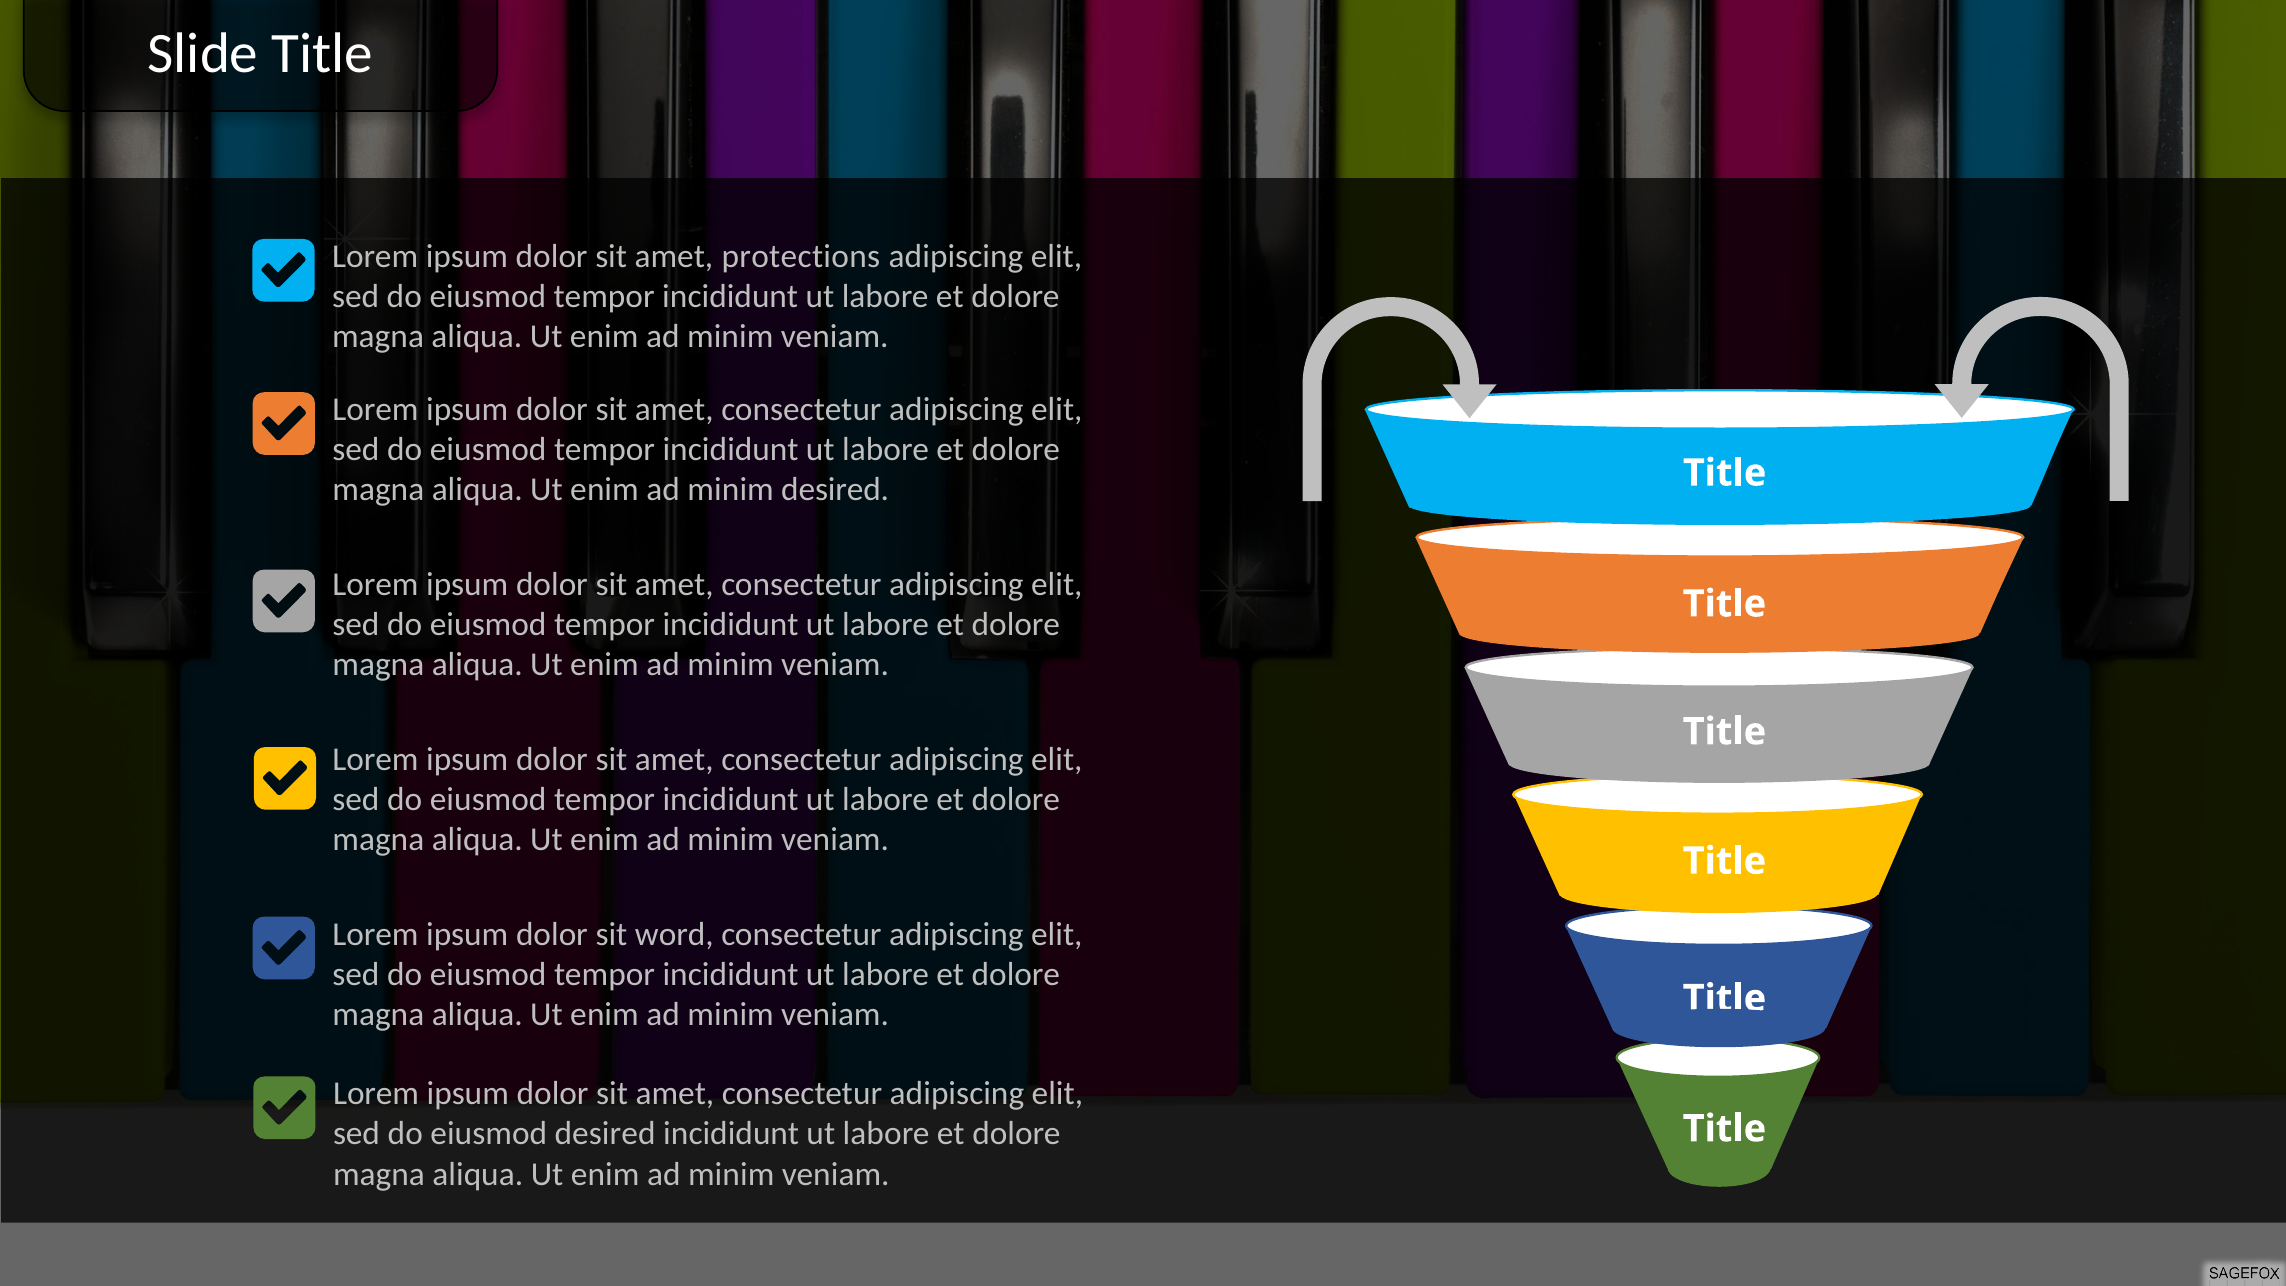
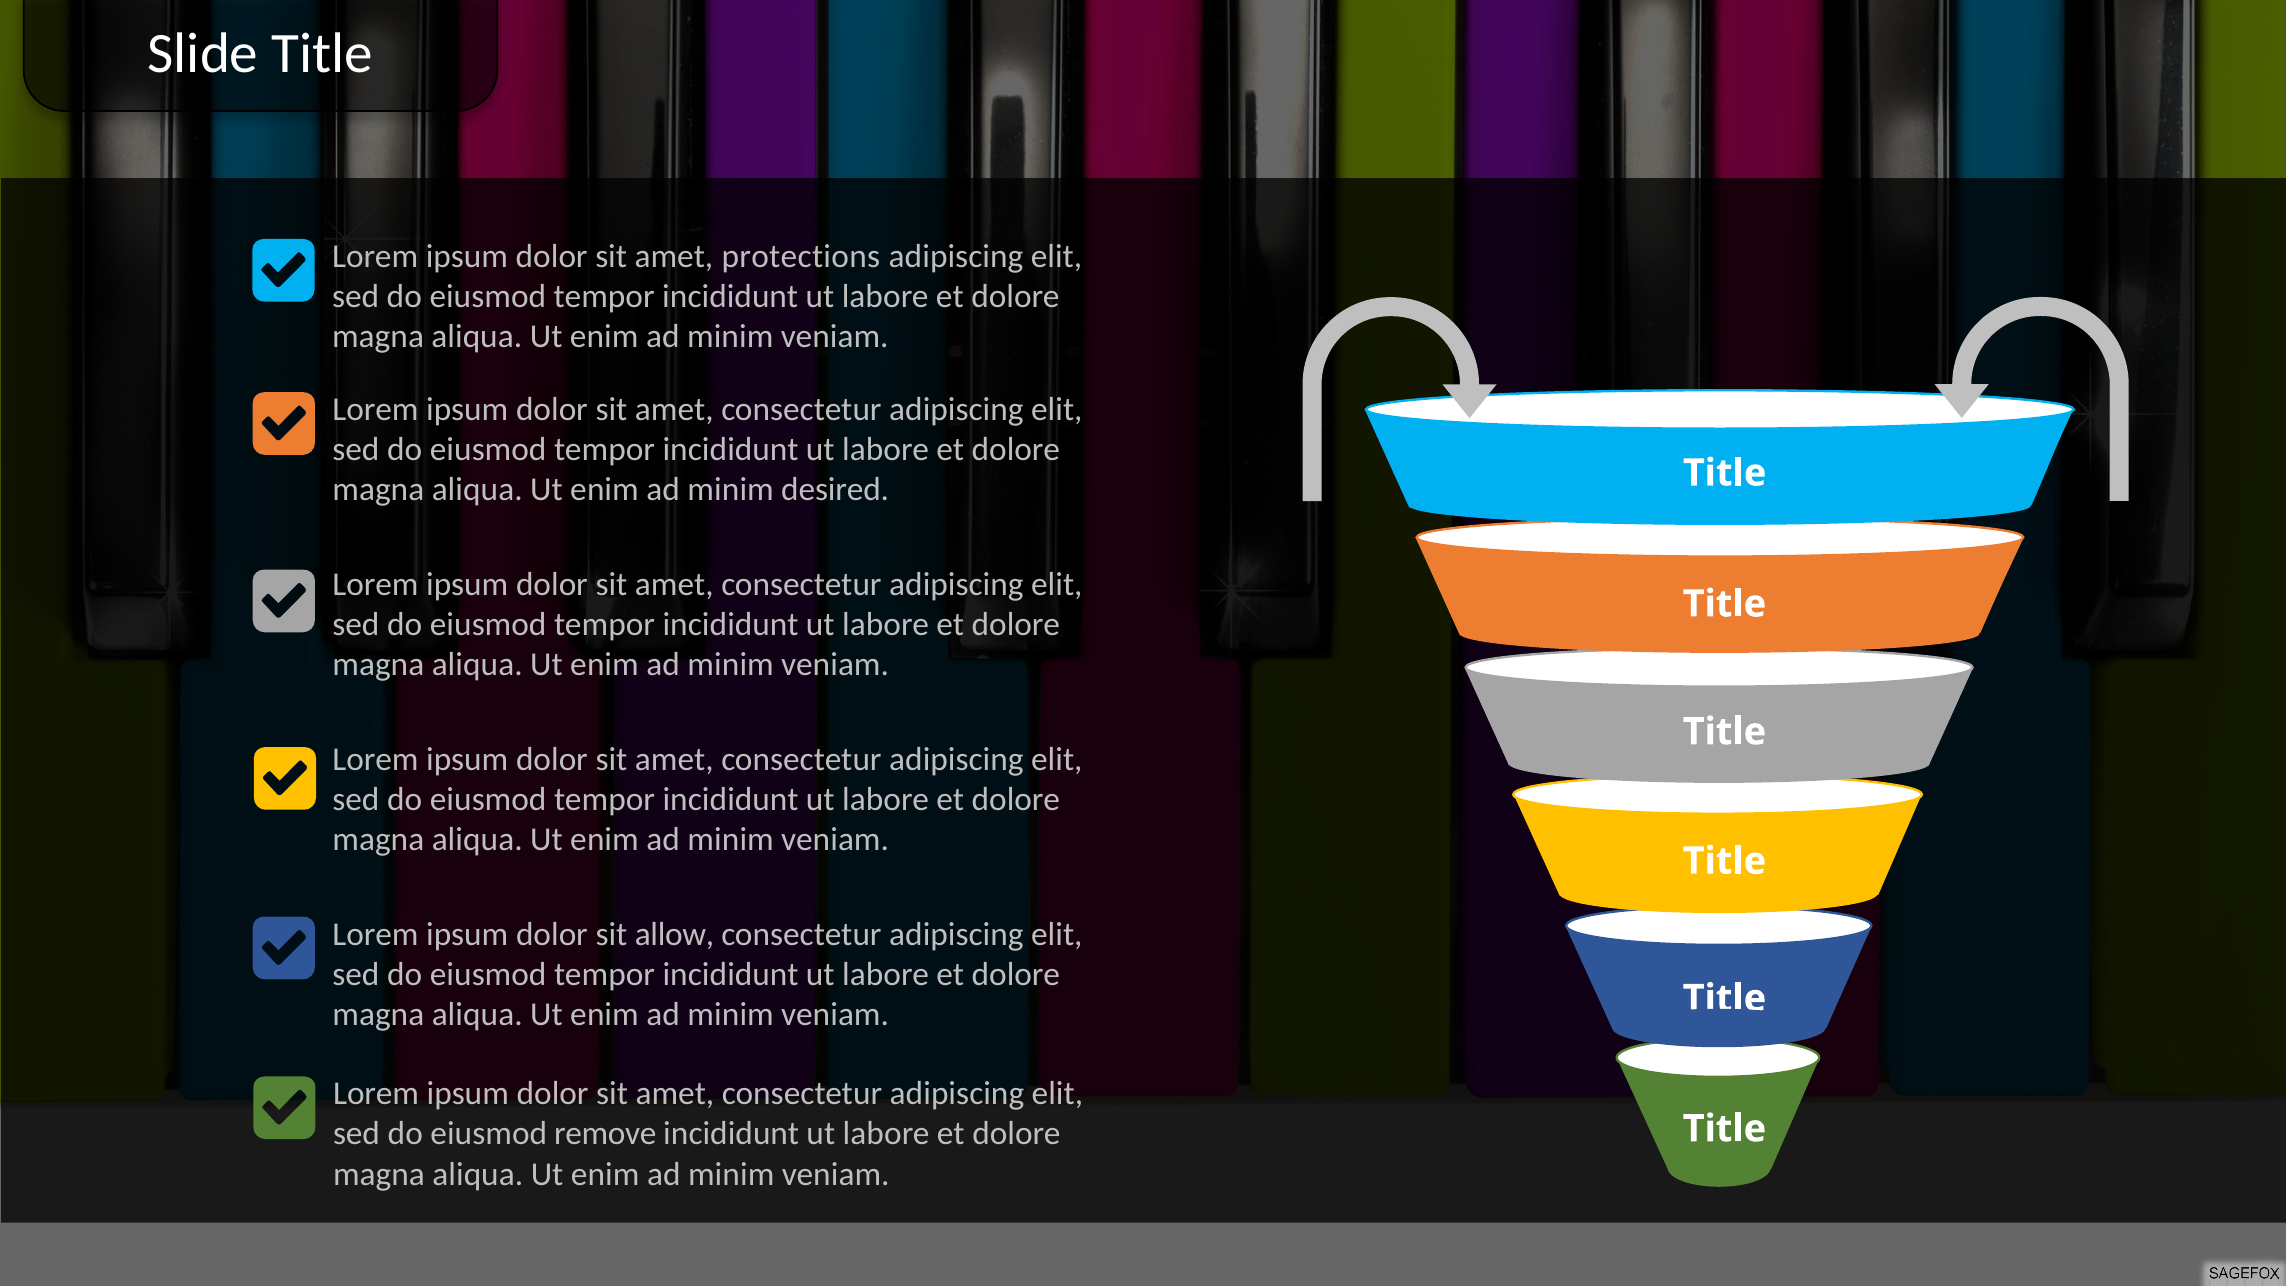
word: word -> allow (674, 935)
eiusmod desired: desired -> remove (605, 1134)
